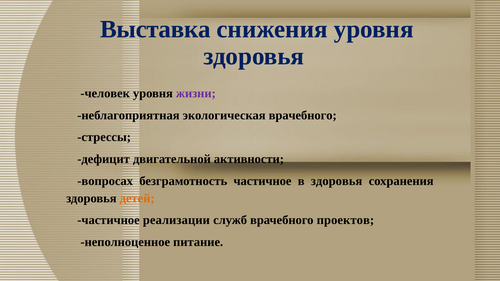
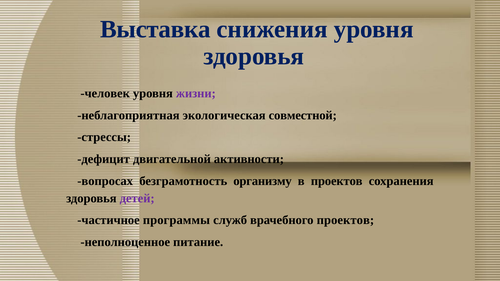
экологическая врачебного: врачебного -> совместной (303, 115)
безграмотность частичное: частичное -> организму (263, 181)
в здоровья: здоровья -> проектов (337, 181)
детей colour: orange -> purple (137, 198)
реализации: реализации -> программы (176, 220)
